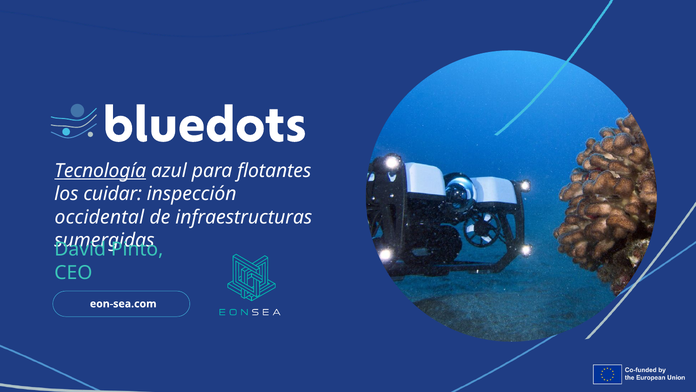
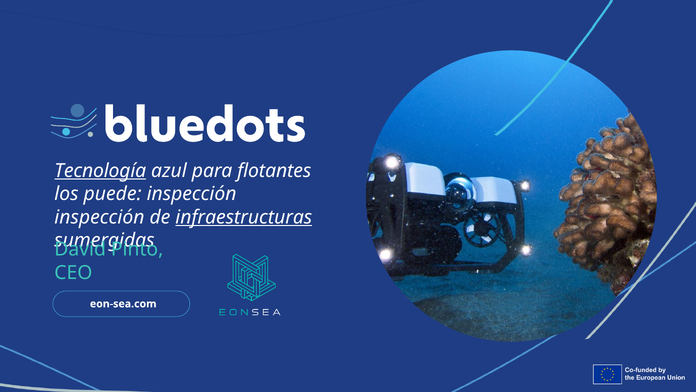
cuidar: cuidar -> puede (113, 194)
occidental: occidental -> inspección (99, 217)
infraestructuras underline: none -> present (244, 217)
